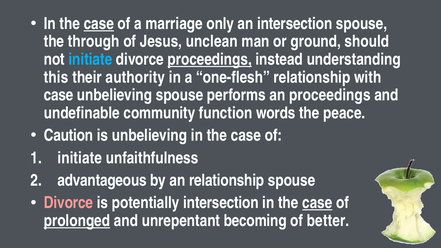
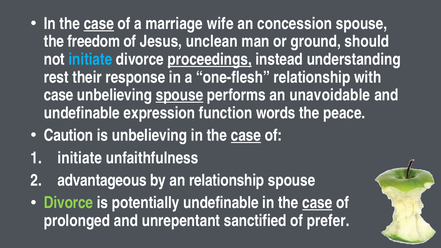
only: only -> wife (220, 24)
an intersection: intersection -> concession (295, 24)
through: through -> freedom (94, 42)
this: this -> rest (56, 77)
authority: authority -> response (135, 77)
spouse underline: none -> present (180, 95)
an proceedings: proceedings -> unavoidable (330, 95)
community: community -> expression (159, 113)
case underline: none -> present (246, 135)
Divorce colour: pink -> light green (68, 203)
potentially intersection: intersection -> undefinable (221, 203)
prolonged underline: present -> none (77, 221)
becoming: becoming -> sanctified (255, 221)
better: better -> prefer (328, 221)
